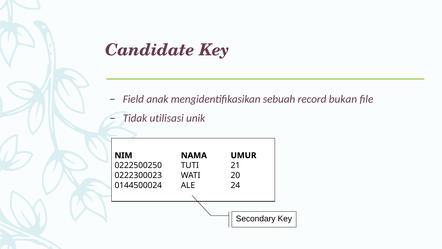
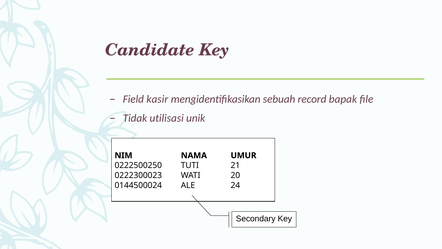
anak: anak -> kasir (157, 99)
bukan: bukan -> bapak (343, 99)
